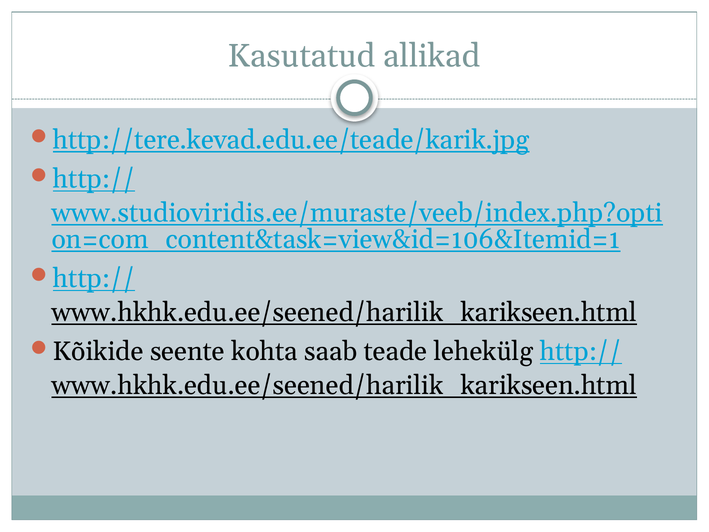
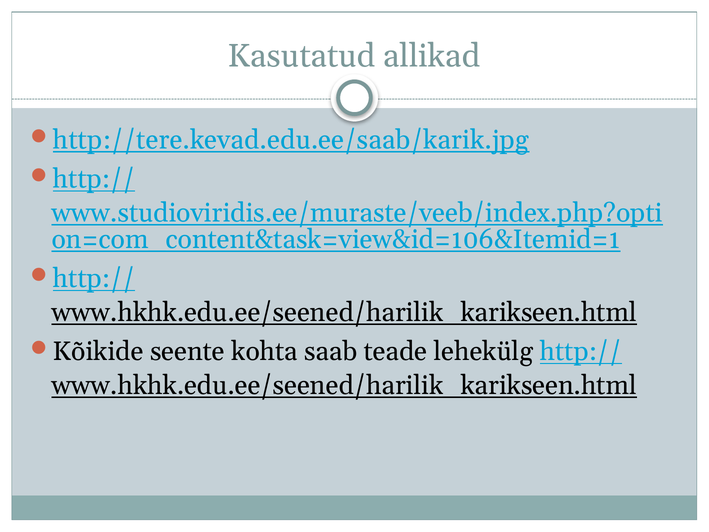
http://tere.kevad.edu.ee/teade/karik.jpg: http://tere.kevad.edu.ee/teade/karik.jpg -> http://tere.kevad.edu.ee/saab/karik.jpg (291, 140)
